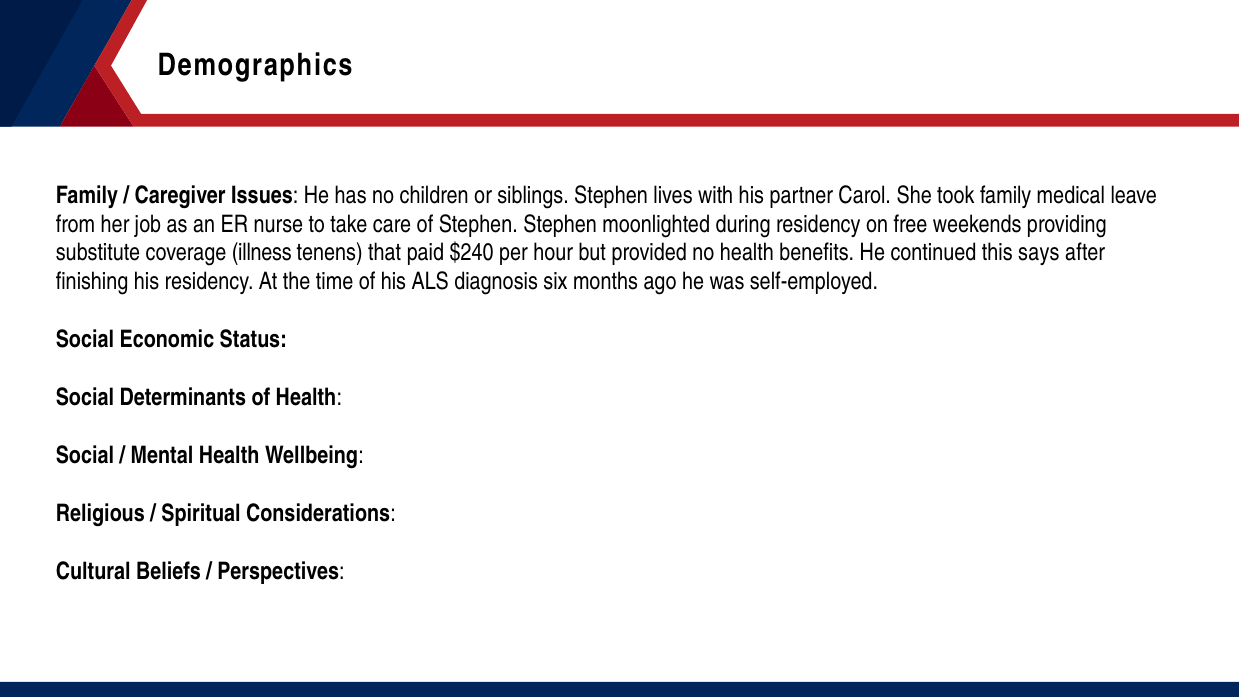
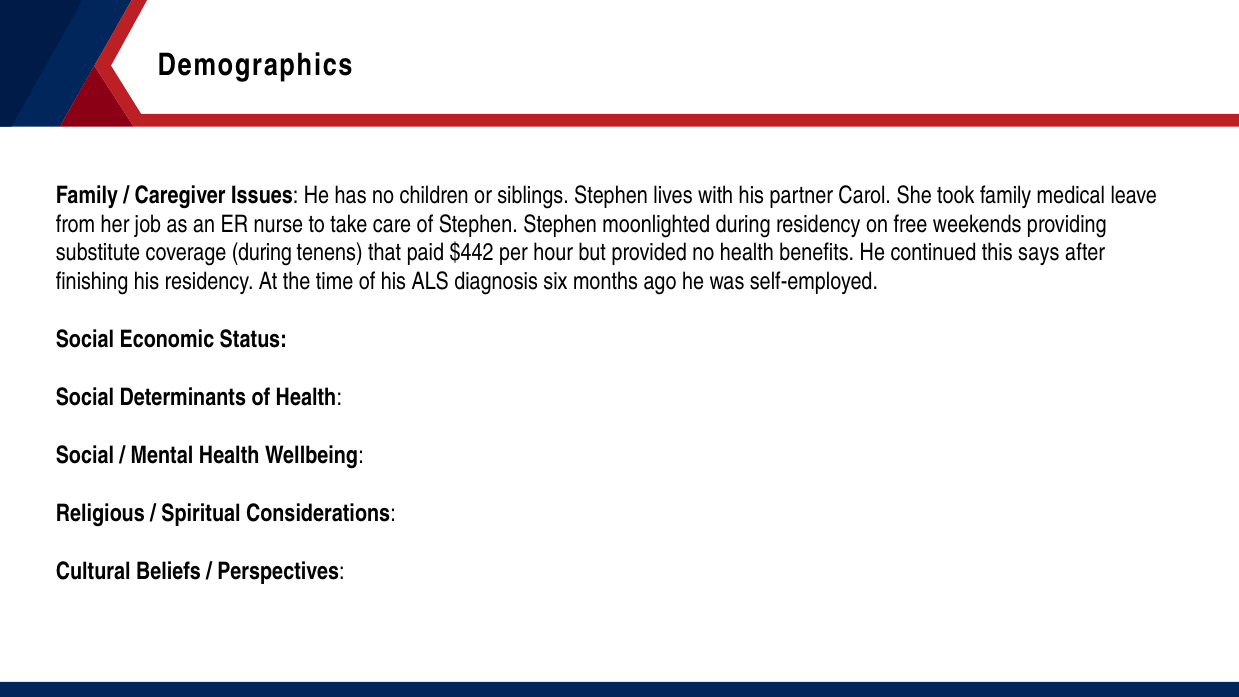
coverage illness: illness -> during (262, 253)
$240: $240 -> $442 (472, 253)
